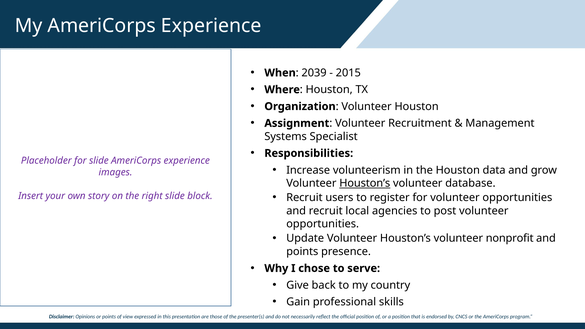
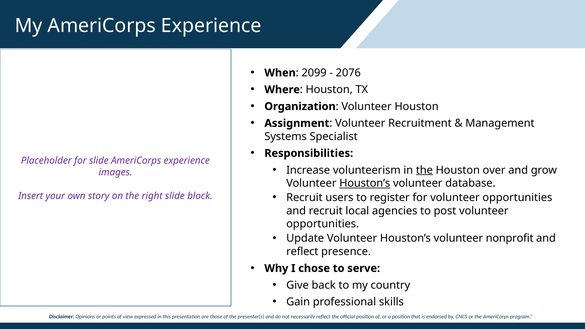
2039: 2039 -> 2099 (314, 73)
2015: 2015 -> 2076 (348, 73)
the underline: none -> present (424, 170)
data: data -> over (494, 170)
points: points -> reflect (302, 252)
